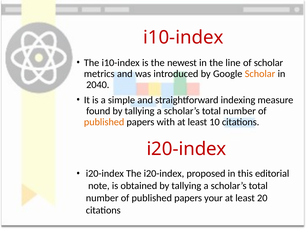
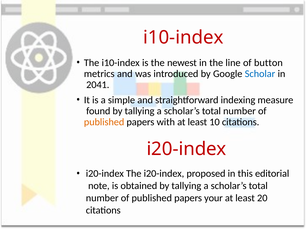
of scholar: scholar -> button (268, 63)
Scholar colour: orange -> blue (260, 74)
2040: 2040 -> 2041 (98, 85)
